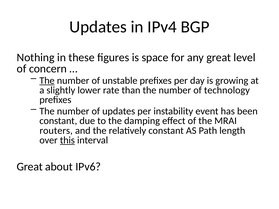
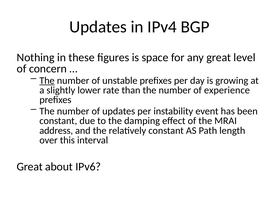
technology: technology -> experience (227, 90)
routers: routers -> address (56, 131)
this underline: present -> none (67, 140)
